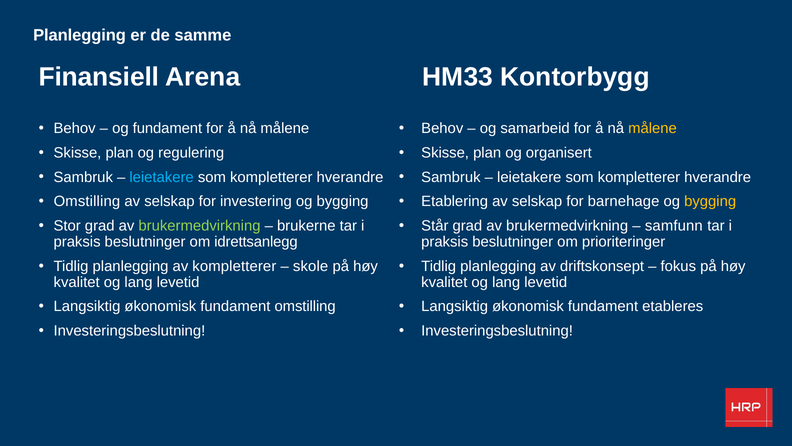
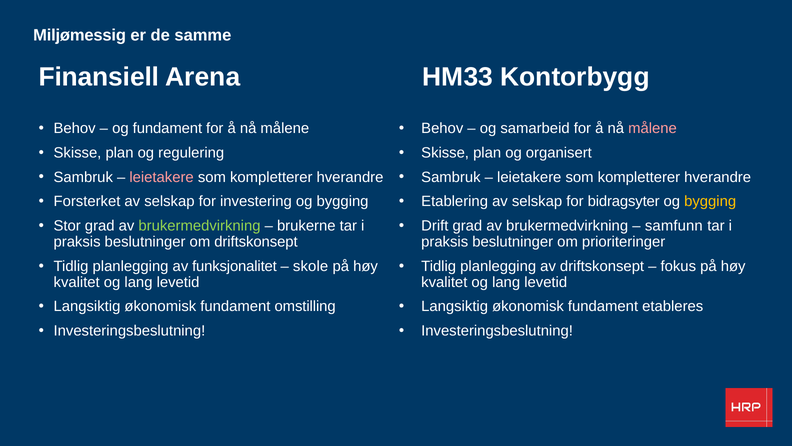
Planlegging: Planlegging -> Miljømessig (80, 35)
målene colour: yellow -> pink (652, 128)
leietakere colour: light blue -> pink (162, 177)
Omstilling: Omstilling -> Forsterket (87, 201)
barnehage: barnehage -> bidragsyter (624, 201)
Står: Står -> Drift (435, 226)
om idrettsanlegg: idrettsanlegg -> driftskonsept (256, 242)
av kompletterer: kompletterer -> funksjonalitet (234, 266)
